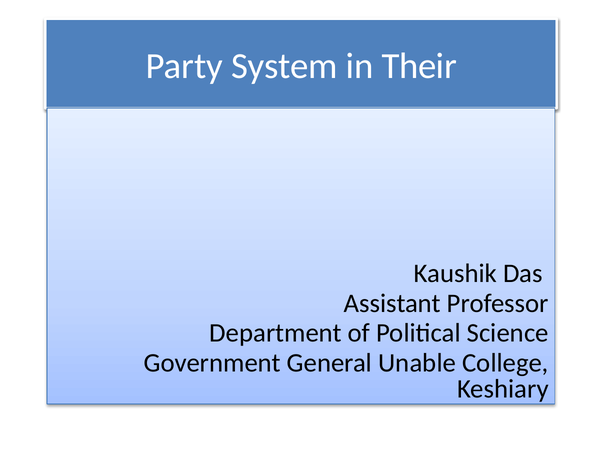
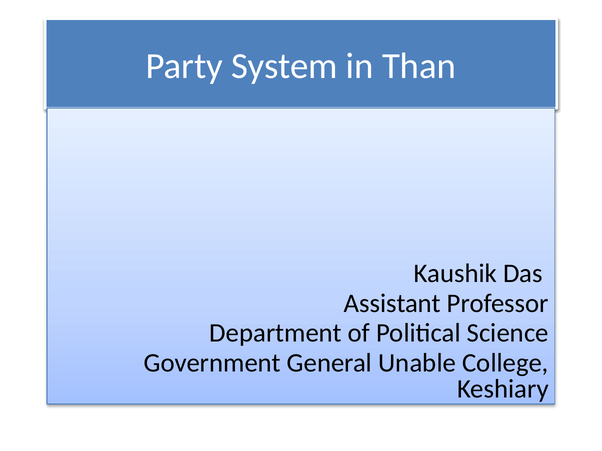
Their: Their -> Than (419, 66)
